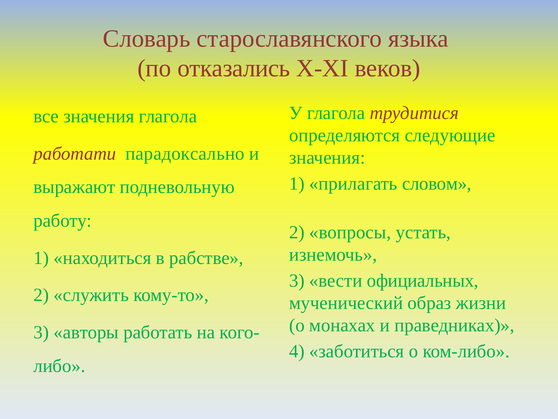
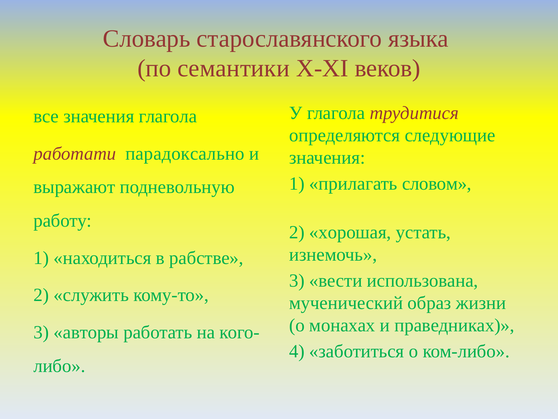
отказались: отказались -> семантики (234, 68)
вопросы: вопросы -> хорошая (350, 232)
официальных: официальных -> использована (423, 280)
